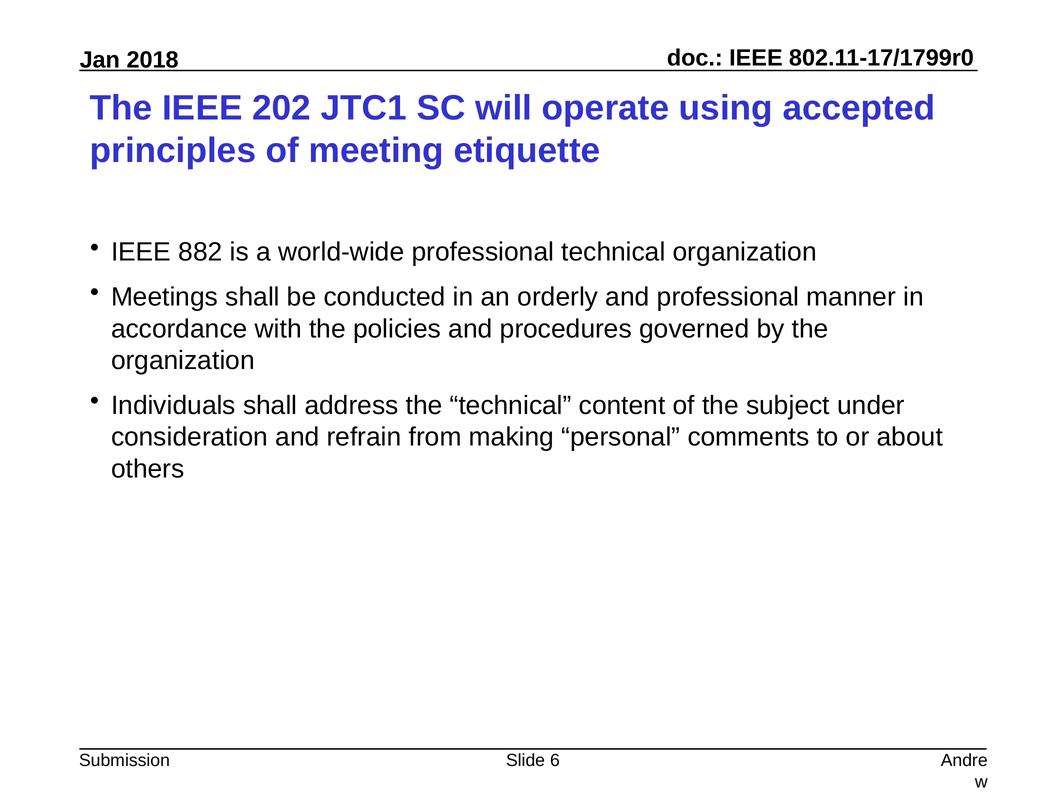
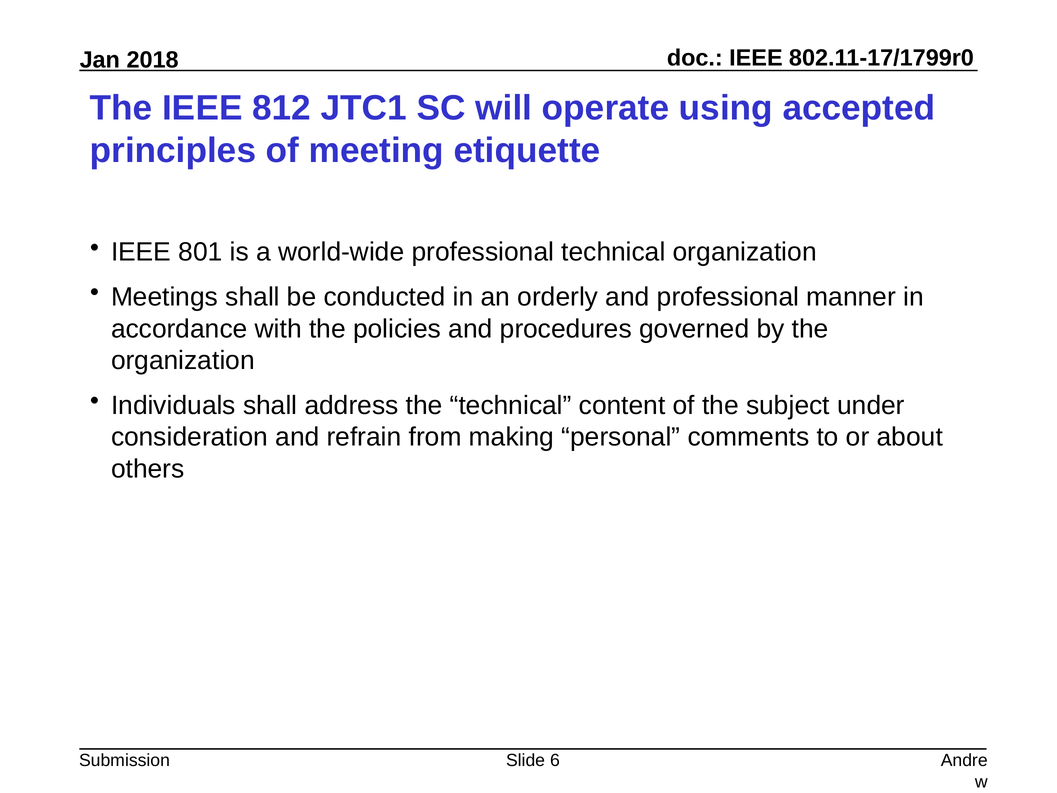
202: 202 -> 812 (282, 108)
882: 882 -> 801 (200, 252)
